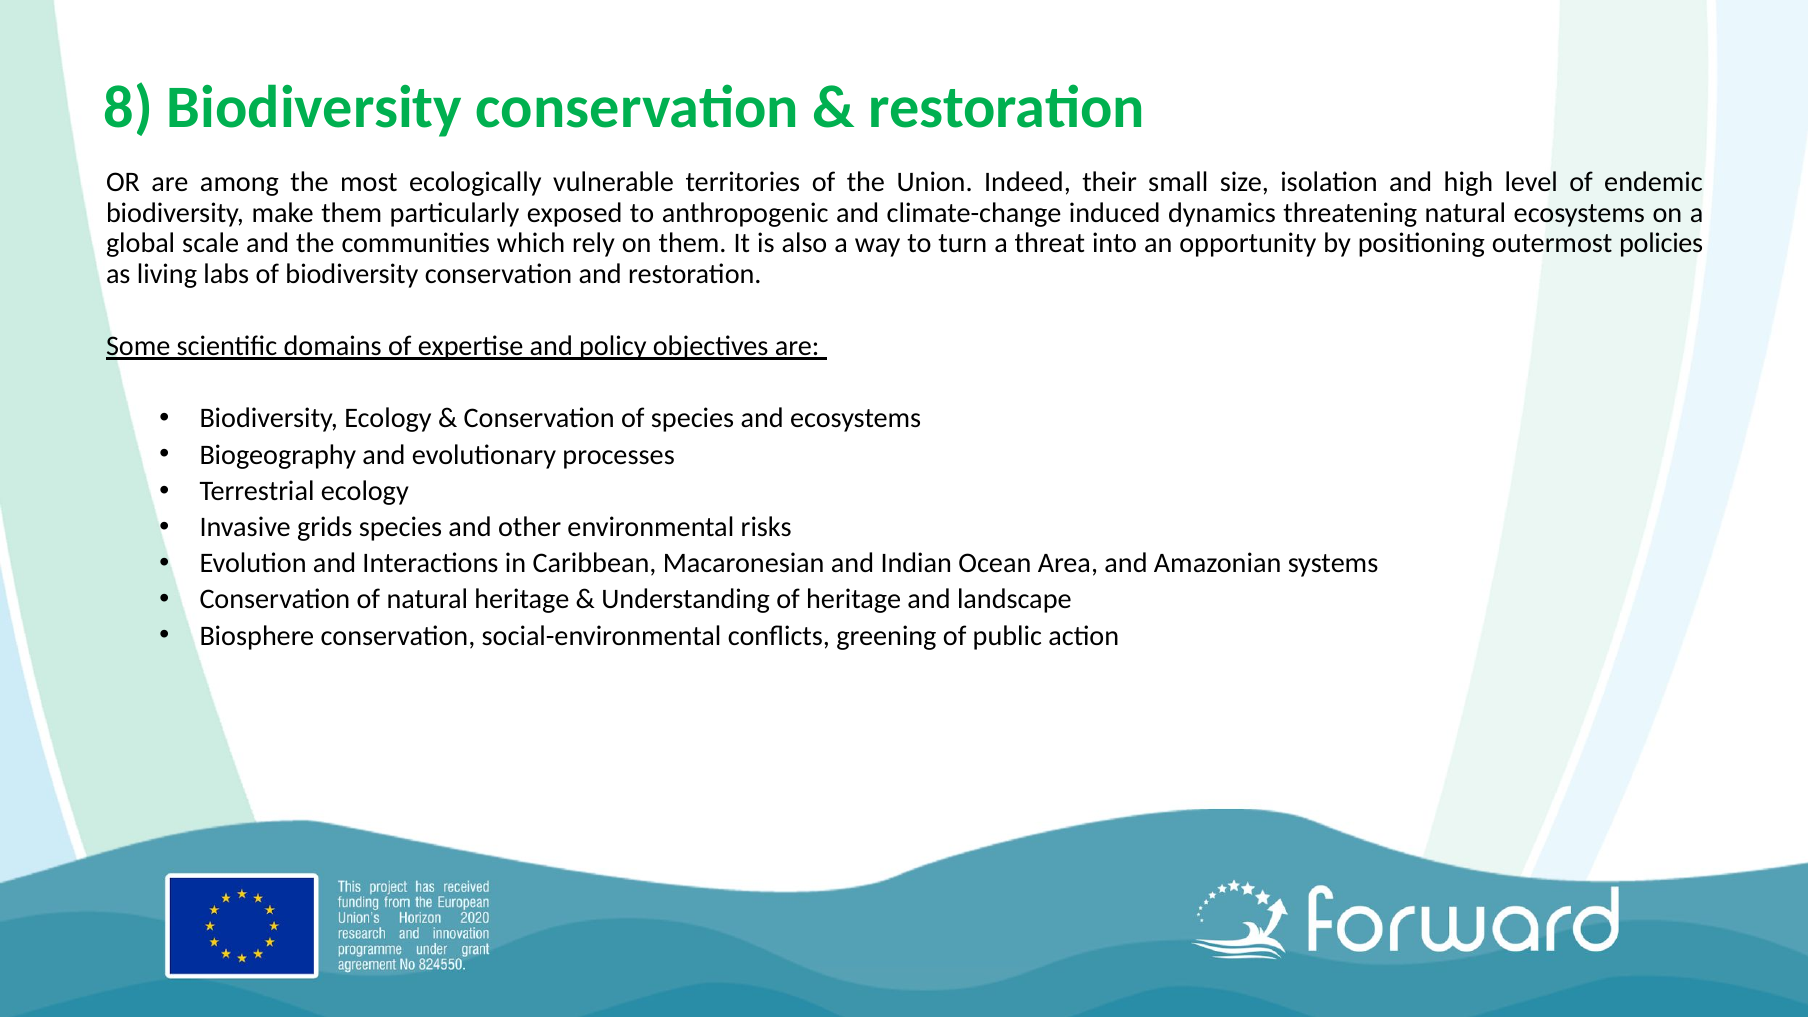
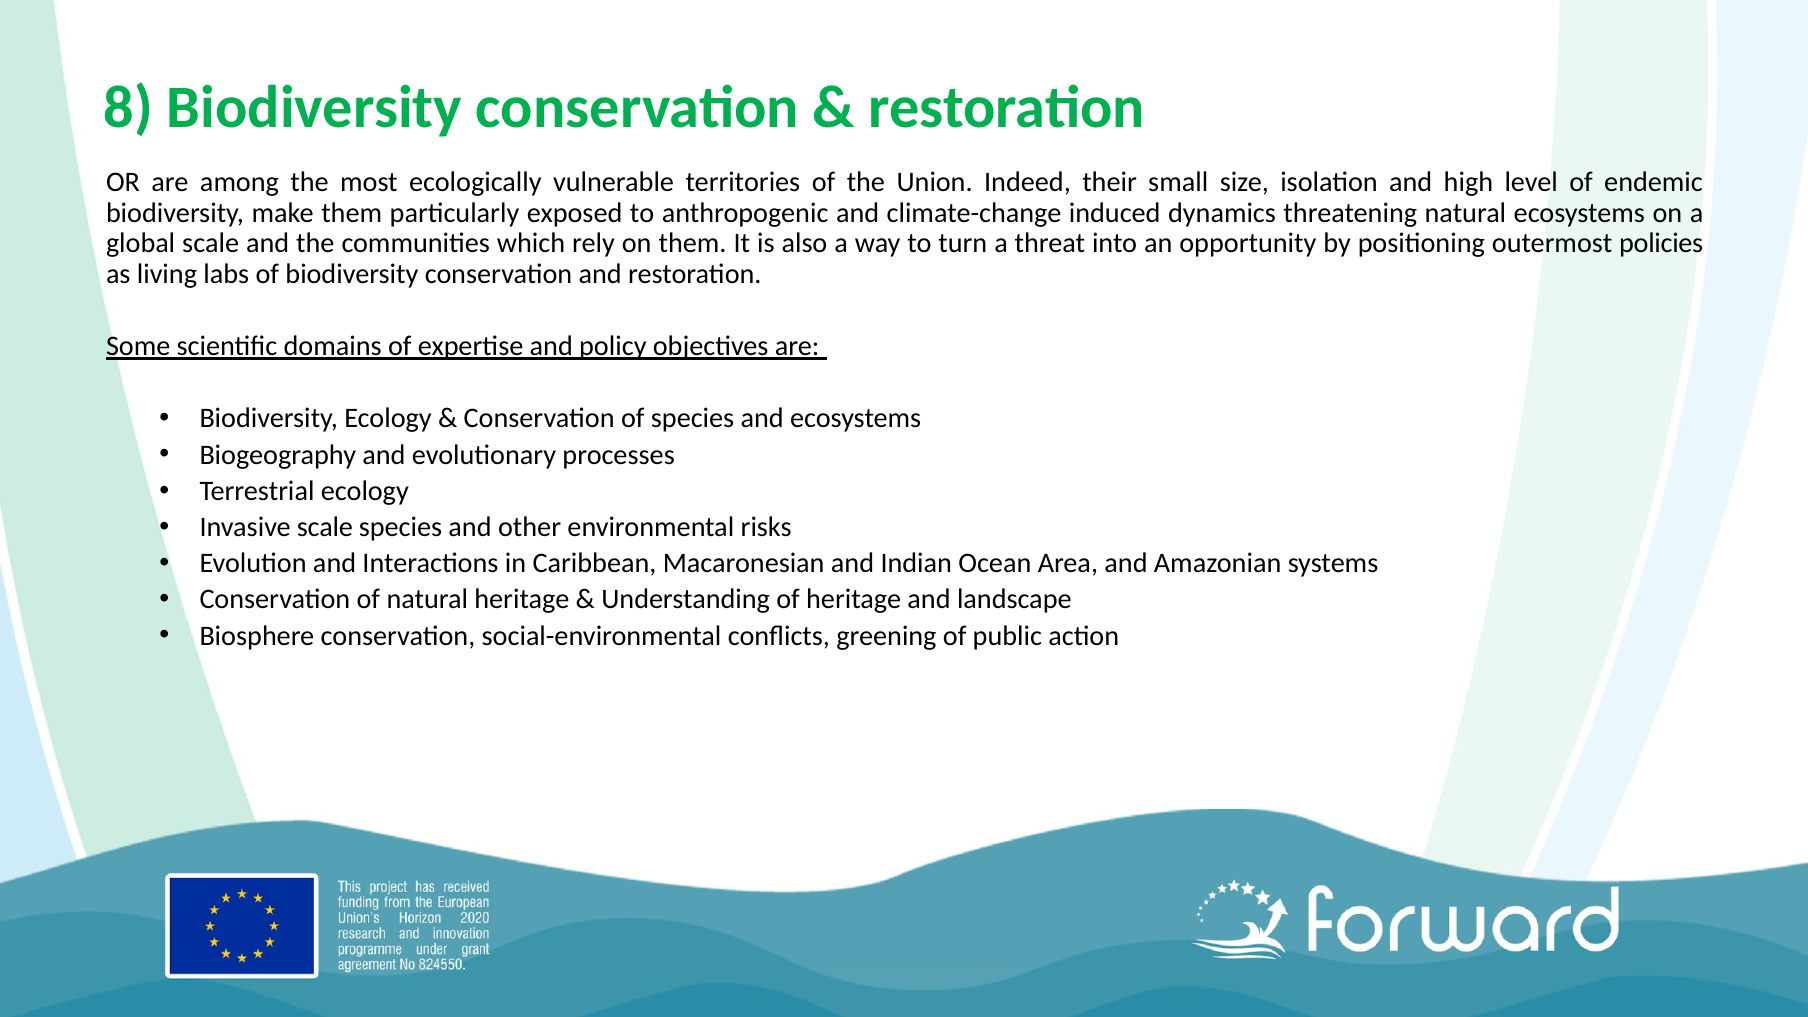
Invasive grids: grids -> scale (325, 527)
